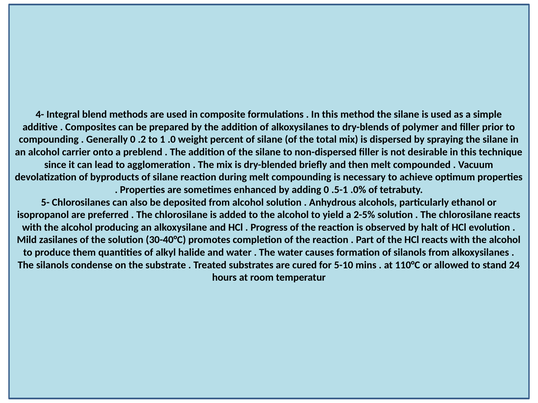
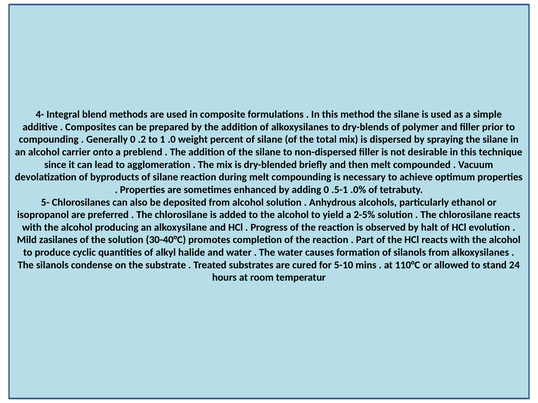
them: them -> cyclic (84, 253)
